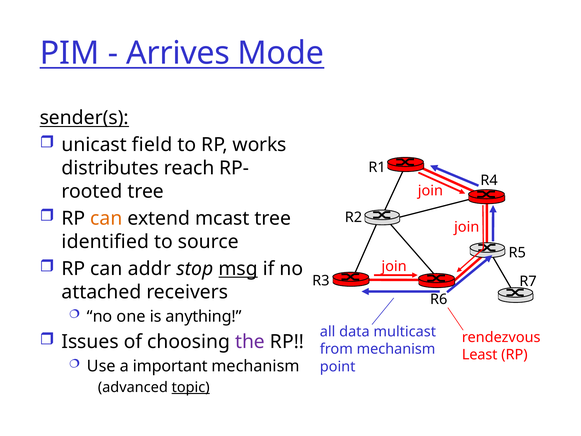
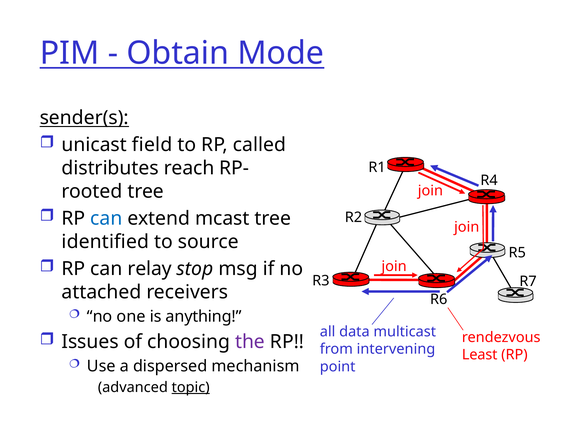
Arrives: Arrives -> Obtain (178, 53)
works: works -> called (259, 145)
can colour: orange -> blue (106, 218)
addr: addr -> relay (150, 269)
msg underline: present -> none (238, 269)
from mechanism: mechanism -> intervening (396, 349)
important: important -> dispersed (170, 366)
